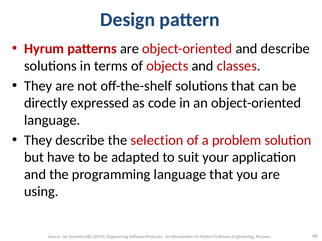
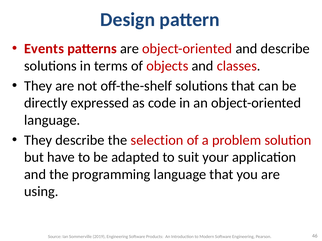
Hyrum: Hyrum -> Events (44, 49)
